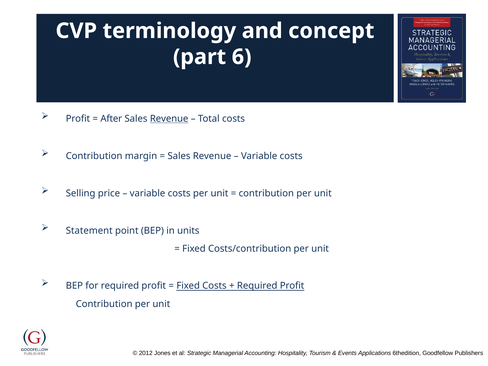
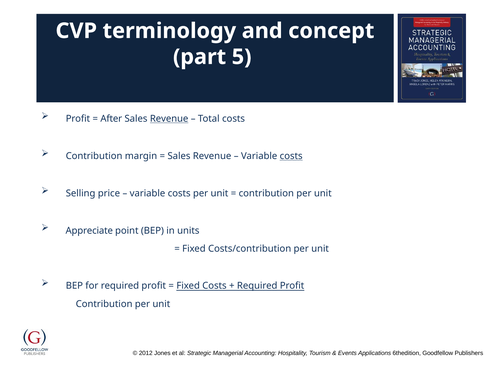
6: 6 -> 5 (242, 57)
costs underline: none -> present (291, 156)
Statement: Statement -> Appreciate (89, 231)
